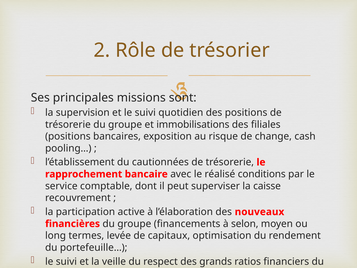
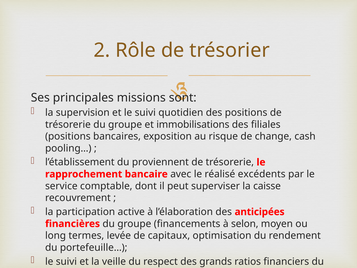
cautionnées: cautionnées -> proviennent (160, 162)
conditions: conditions -> excédents (262, 174)
nouveaux: nouveaux -> anticipées (260, 212)
